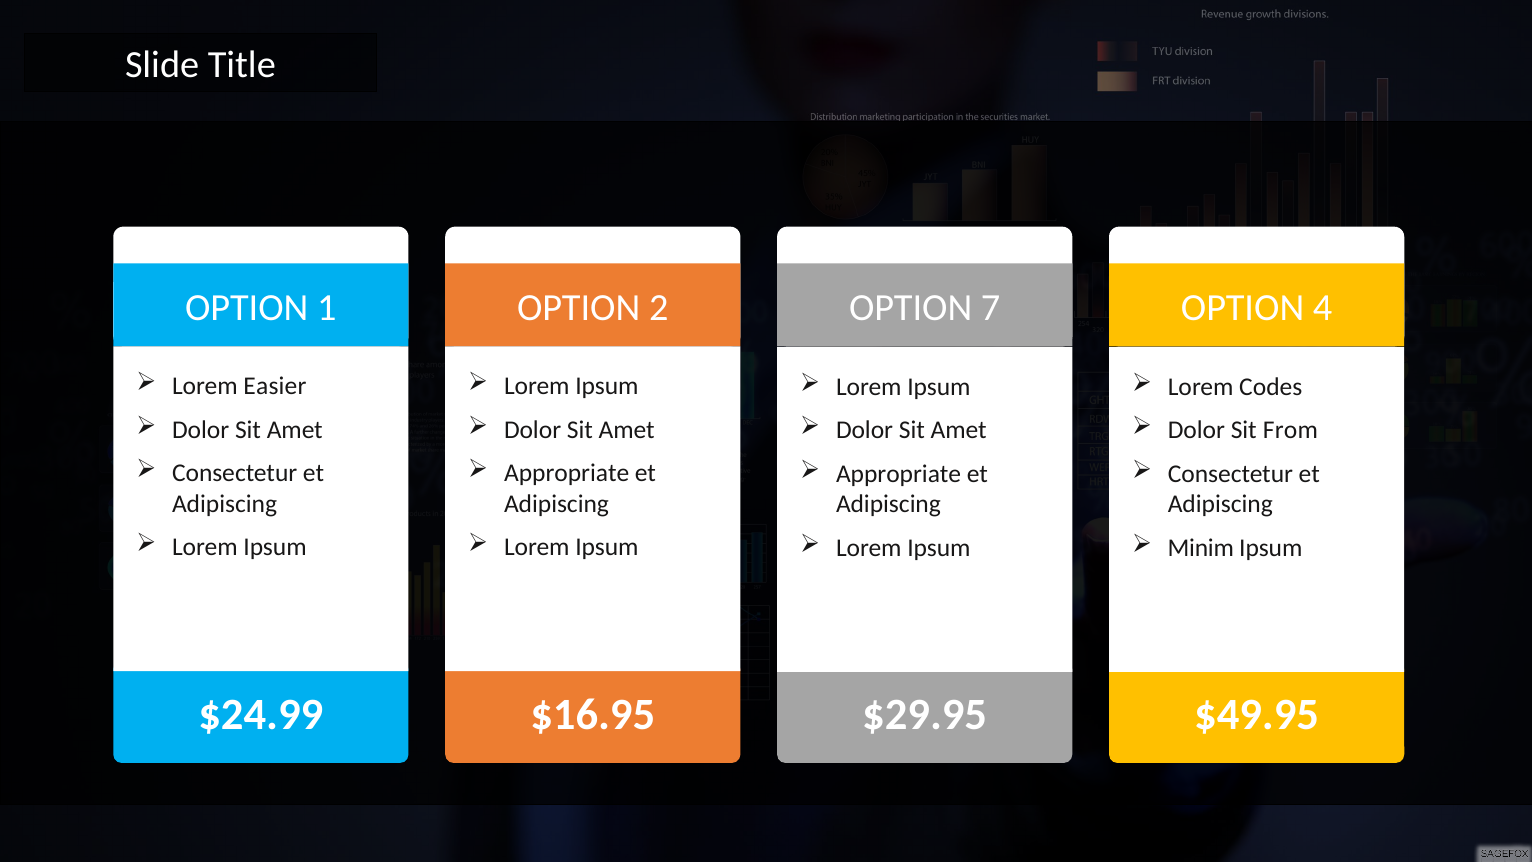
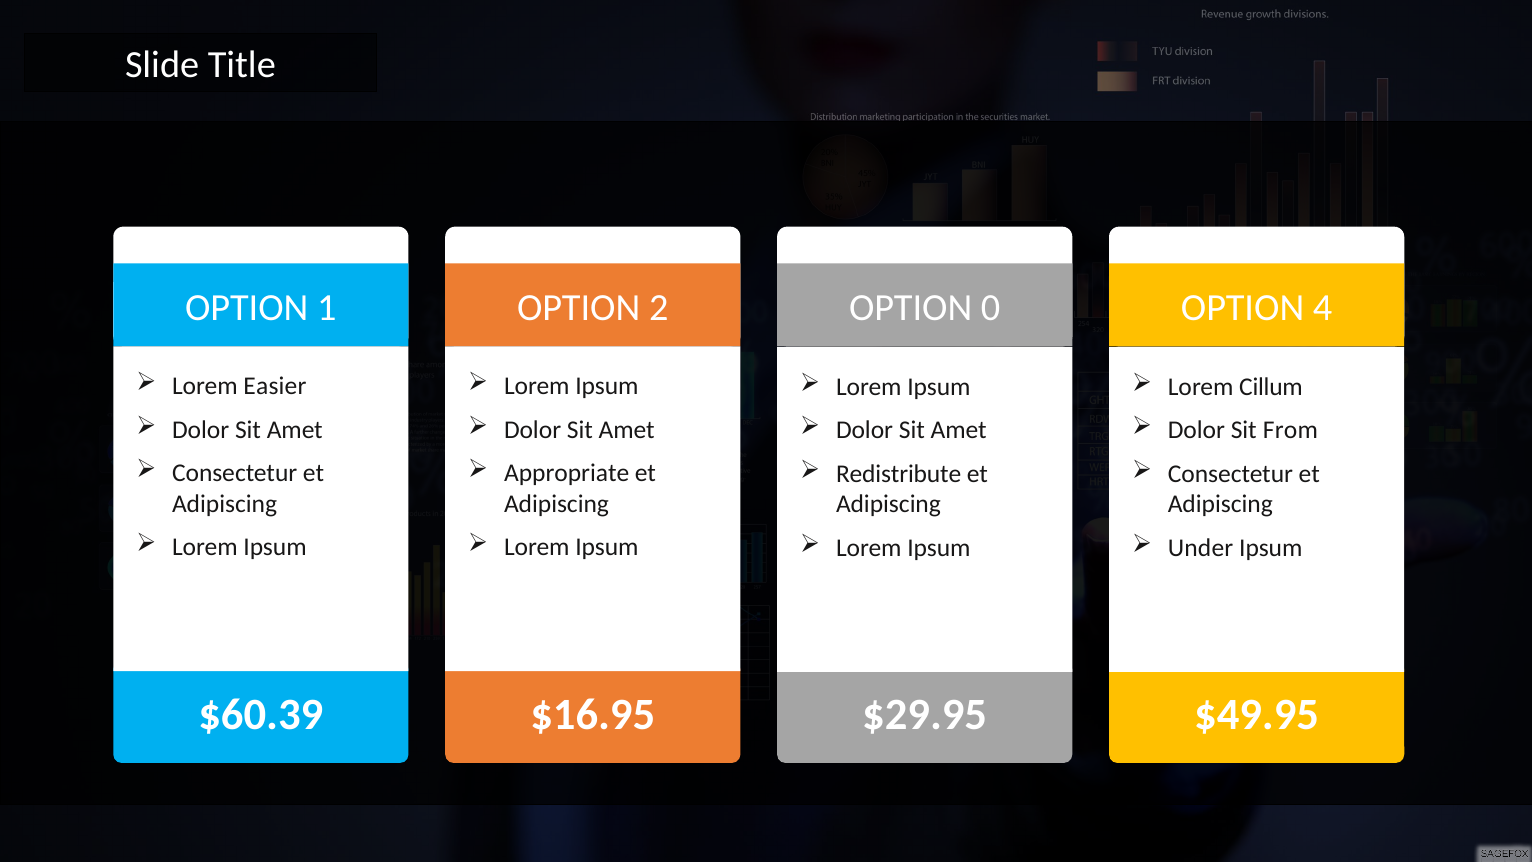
7: 7 -> 0 (991, 307)
Codes: Codes -> Cillum (1271, 387)
Appropriate: Appropriate -> Redistribute (899, 474)
Minim: Minim -> Under (1201, 548)
$24.99: $24.99 -> $60.39 (261, 715)
